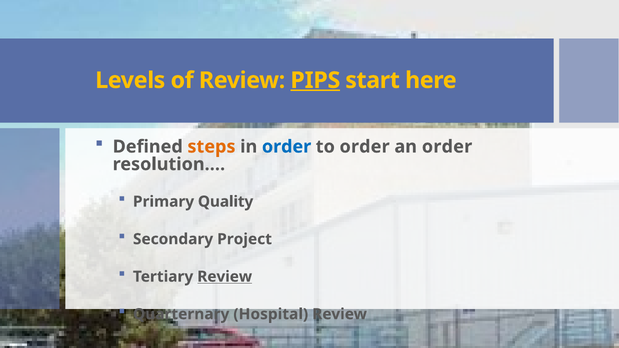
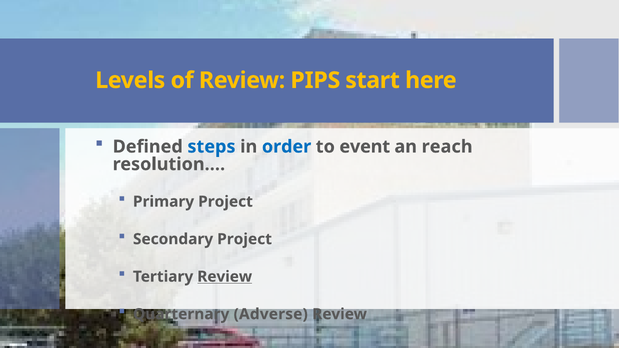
PIPS underline: present -> none (315, 80)
steps colour: orange -> blue (211, 147)
to order: order -> event (365, 147)
an order: order -> reach (447, 147)
Primary Quality: Quality -> Project (225, 202)
Hospital: Hospital -> Adverse (271, 314)
